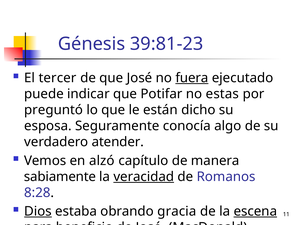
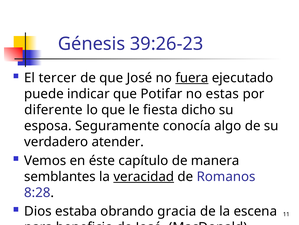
39:81-23: 39:81-23 -> 39:26-23 (167, 44)
preguntó: preguntó -> diferente (54, 110)
están: están -> fiesta (160, 110)
alzó: alzó -> éste (102, 160)
sabiamente: sabiamente -> semblantes (60, 176)
Dios underline: present -> none (38, 211)
escena underline: present -> none (255, 211)
